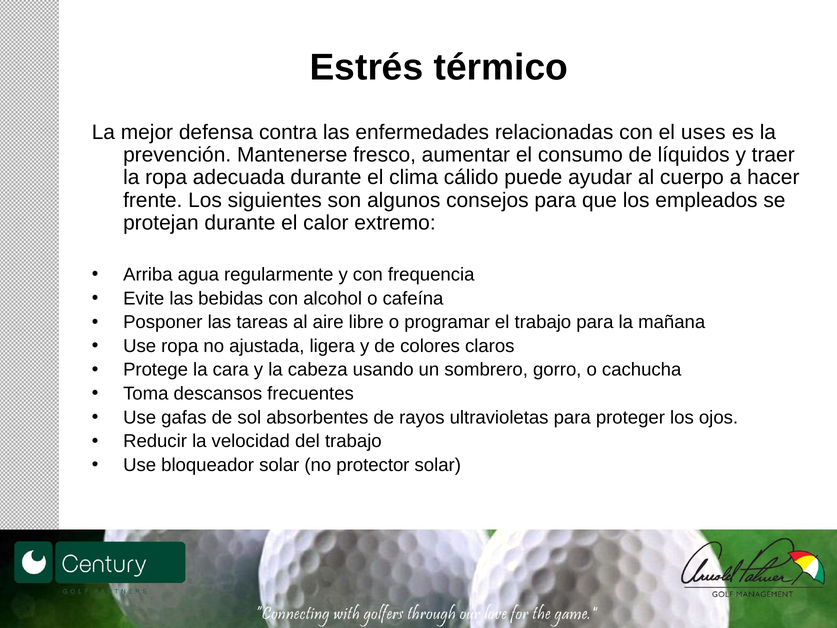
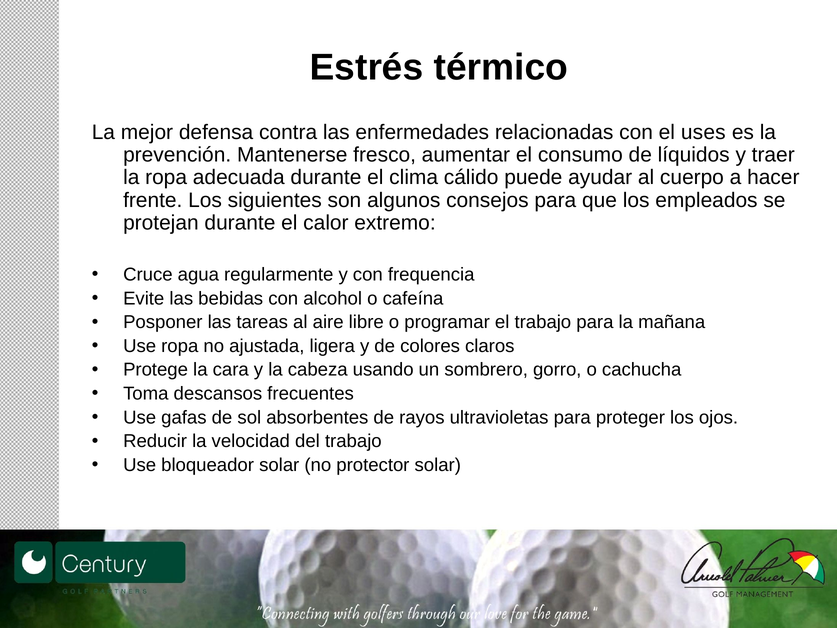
Arriba: Arriba -> Cruce (148, 275)
